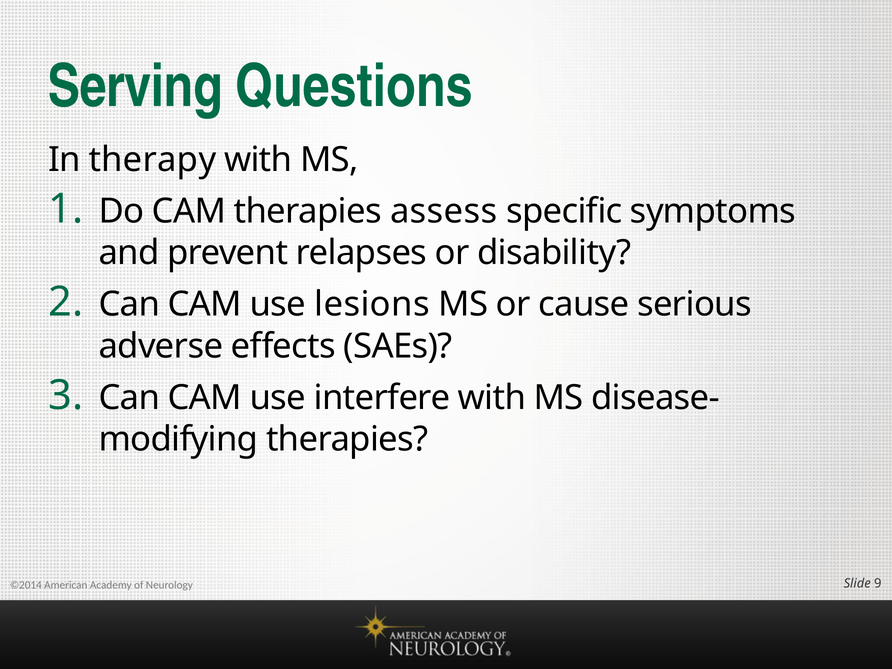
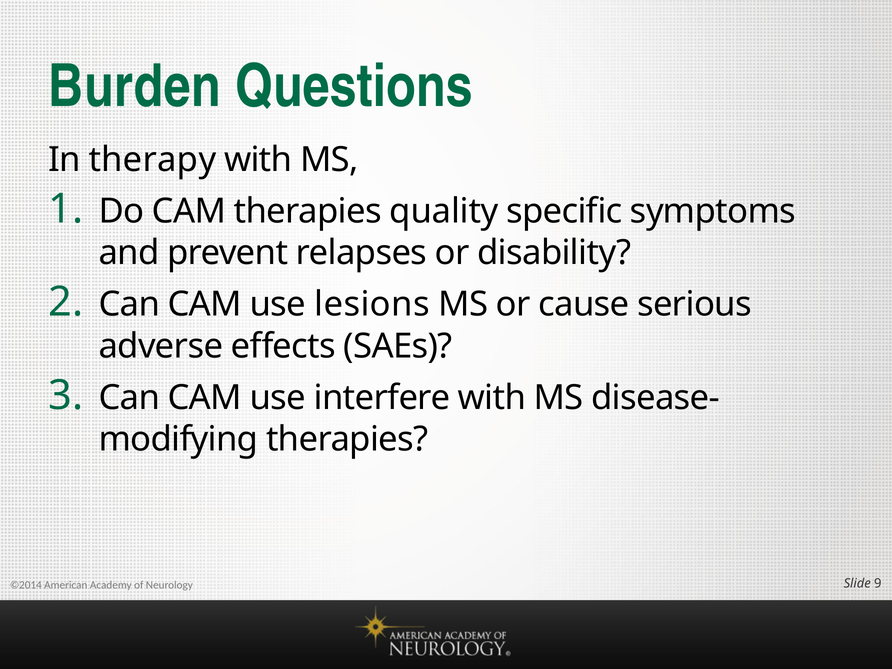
Serving: Serving -> Burden (135, 86)
assess: assess -> quality (444, 211)
